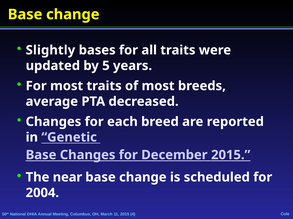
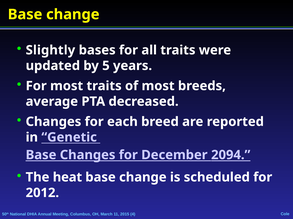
December 2015: 2015 -> 2094 (231, 155)
near: near -> heat (67, 178)
2004: 2004 -> 2012 (42, 193)
